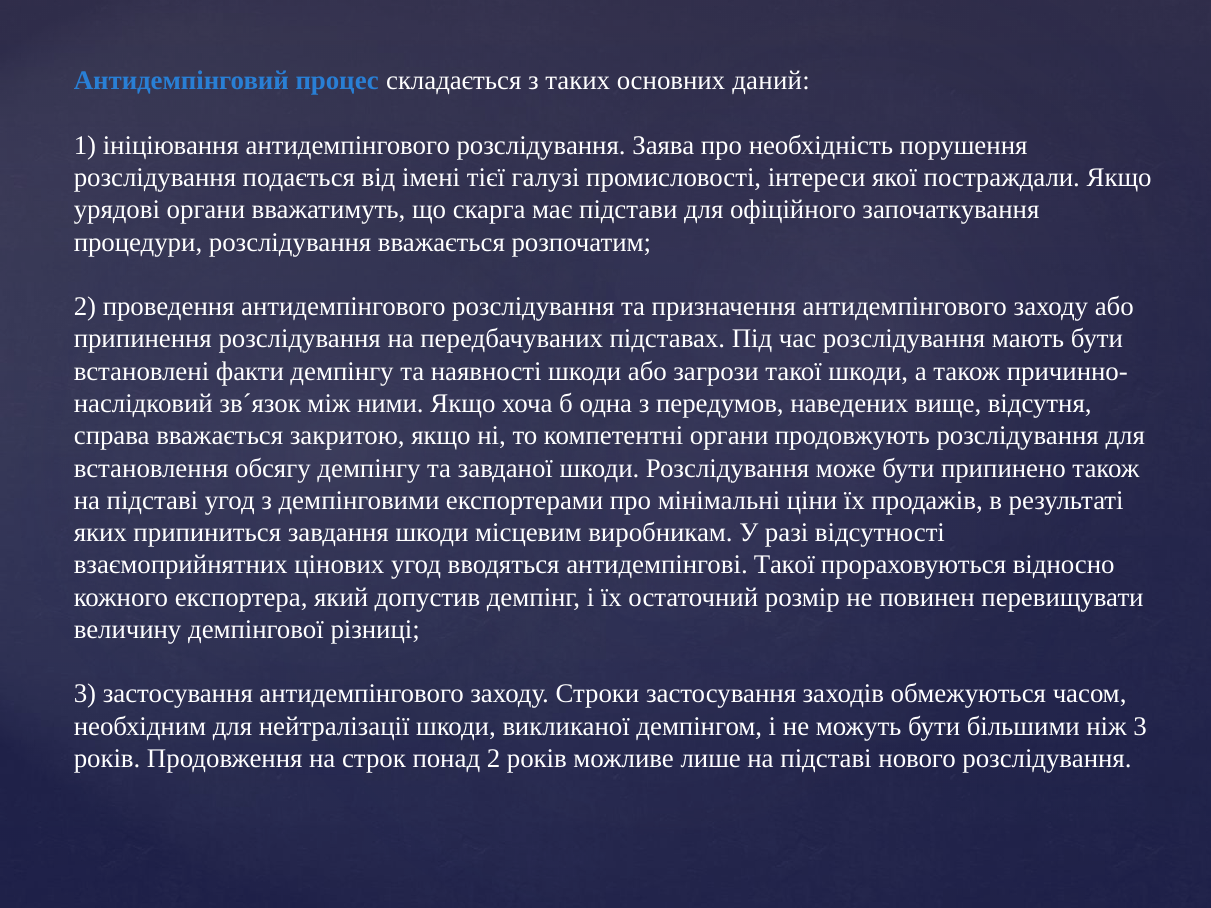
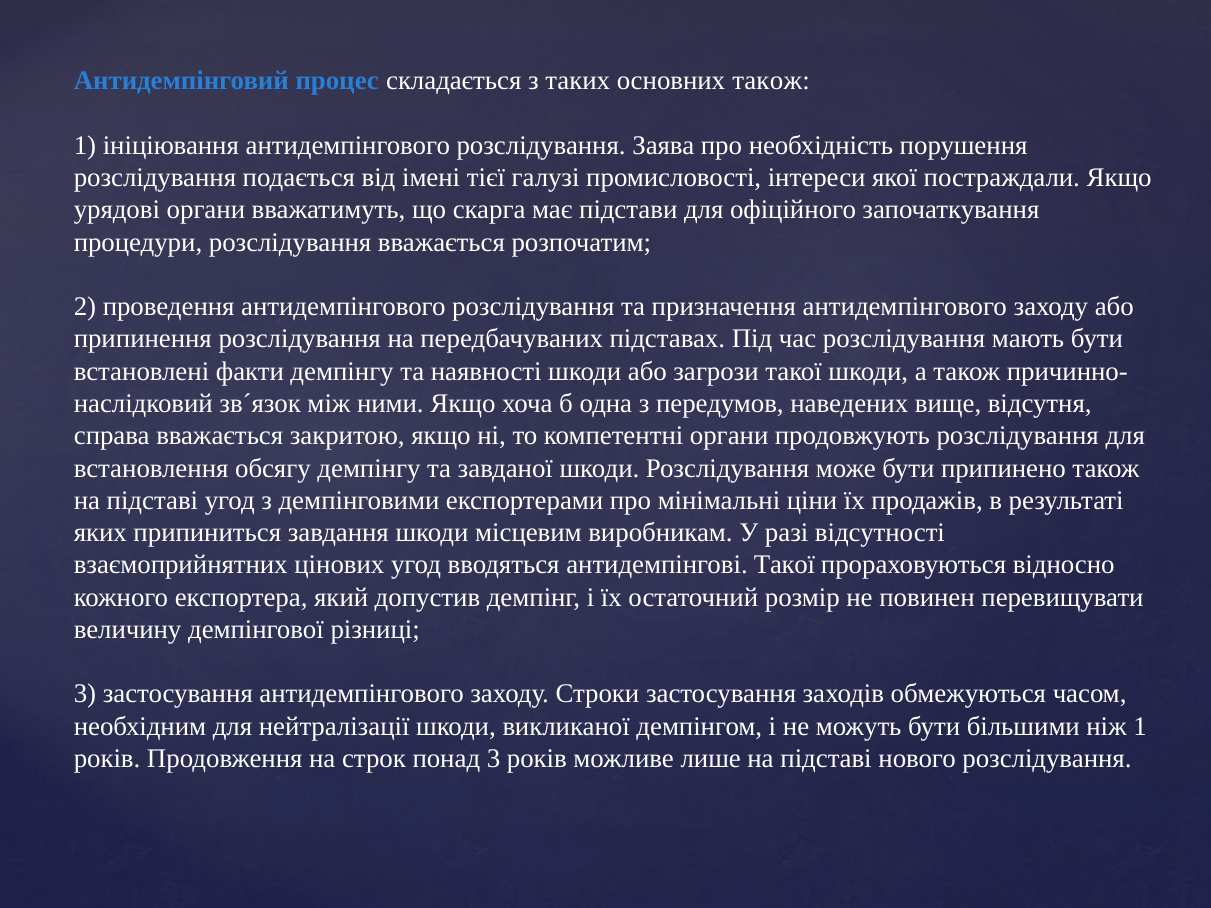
основних даний: даний -> також (771, 81)
ніж 3: 3 -> 1 (1140, 726)
понад 2: 2 -> 3 (494, 759)
